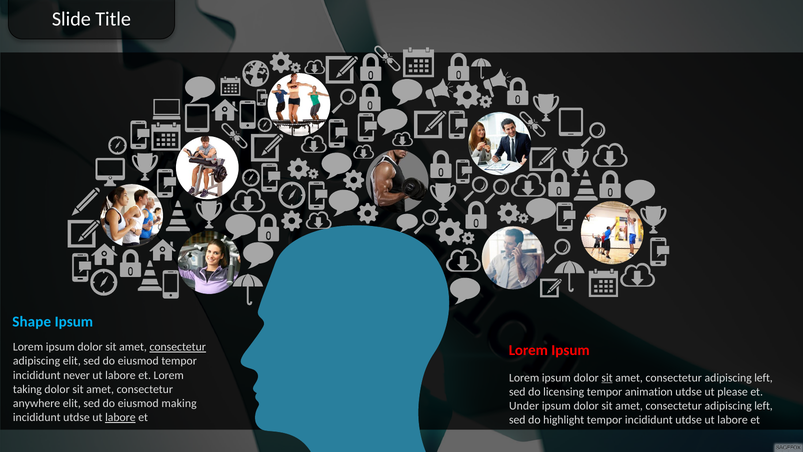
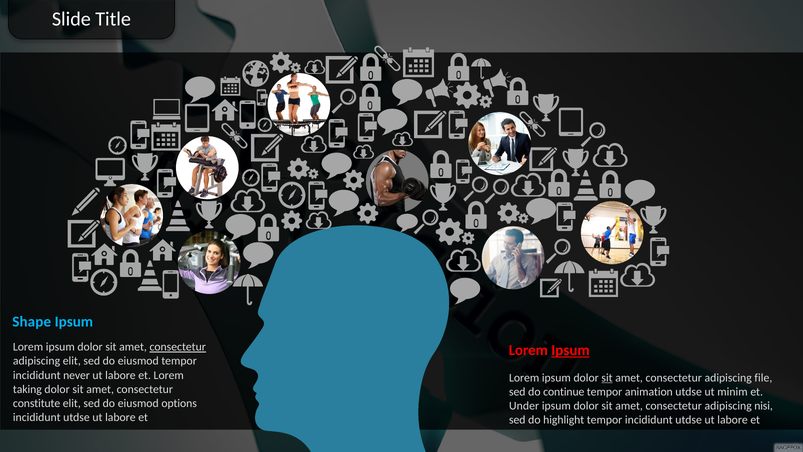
Ipsum underline: none -> present (571, 350)
left: left -> file (763, 377)
licensing: licensing -> continue (564, 392)
please: please -> minim (732, 392)
anywhere: anywhere -> constitute (37, 403)
making: making -> options (179, 403)
left: left -> nisi (764, 406)
labore underline: present -> none (120, 417)
